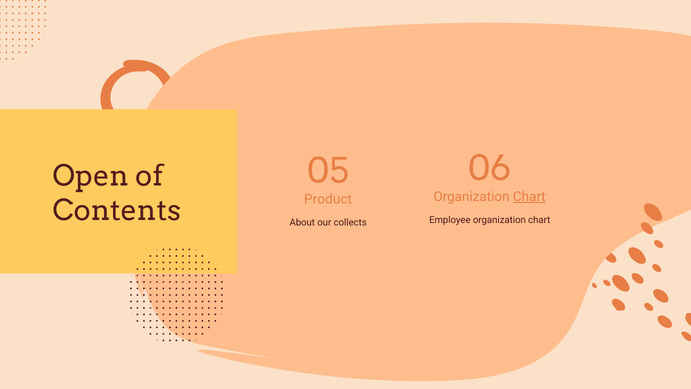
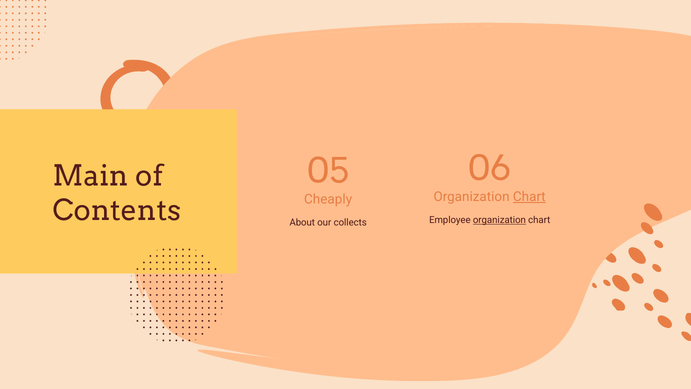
Open: Open -> Main (91, 176)
Product: Product -> Cheaply (328, 199)
organization underline: none -> present (499, 220)
